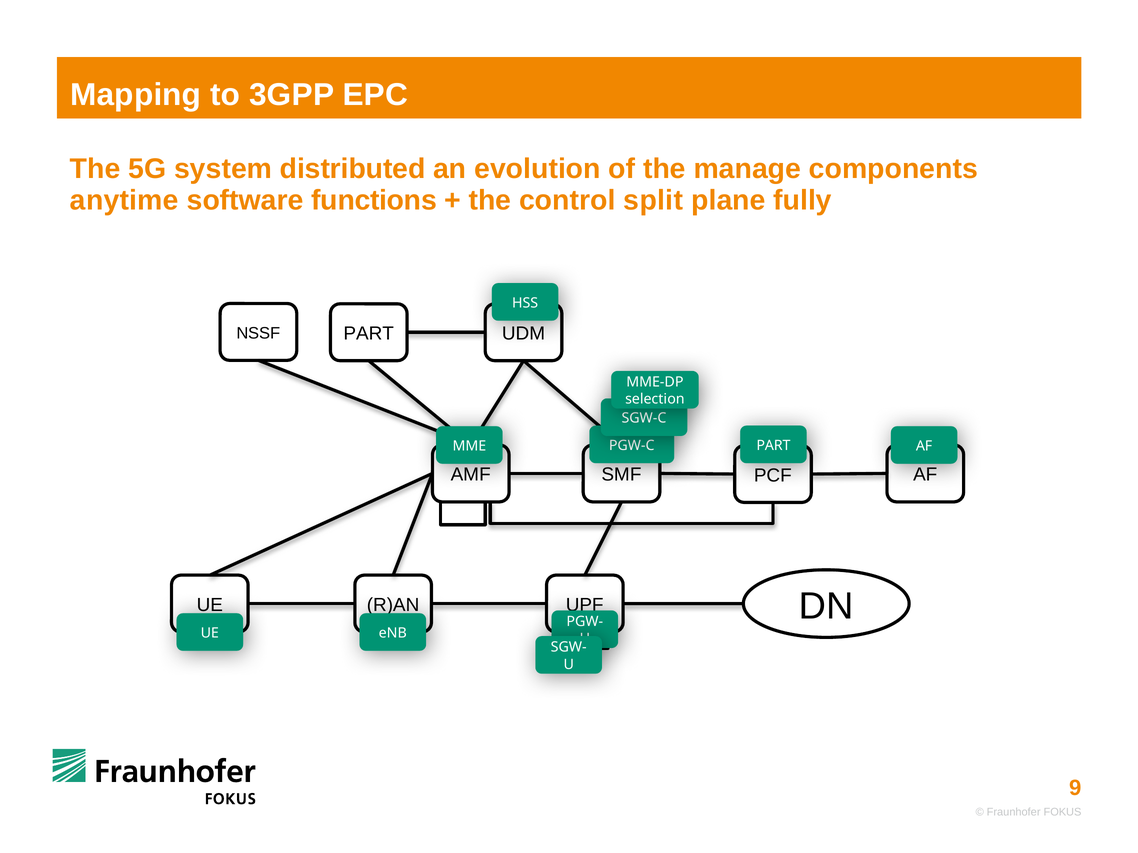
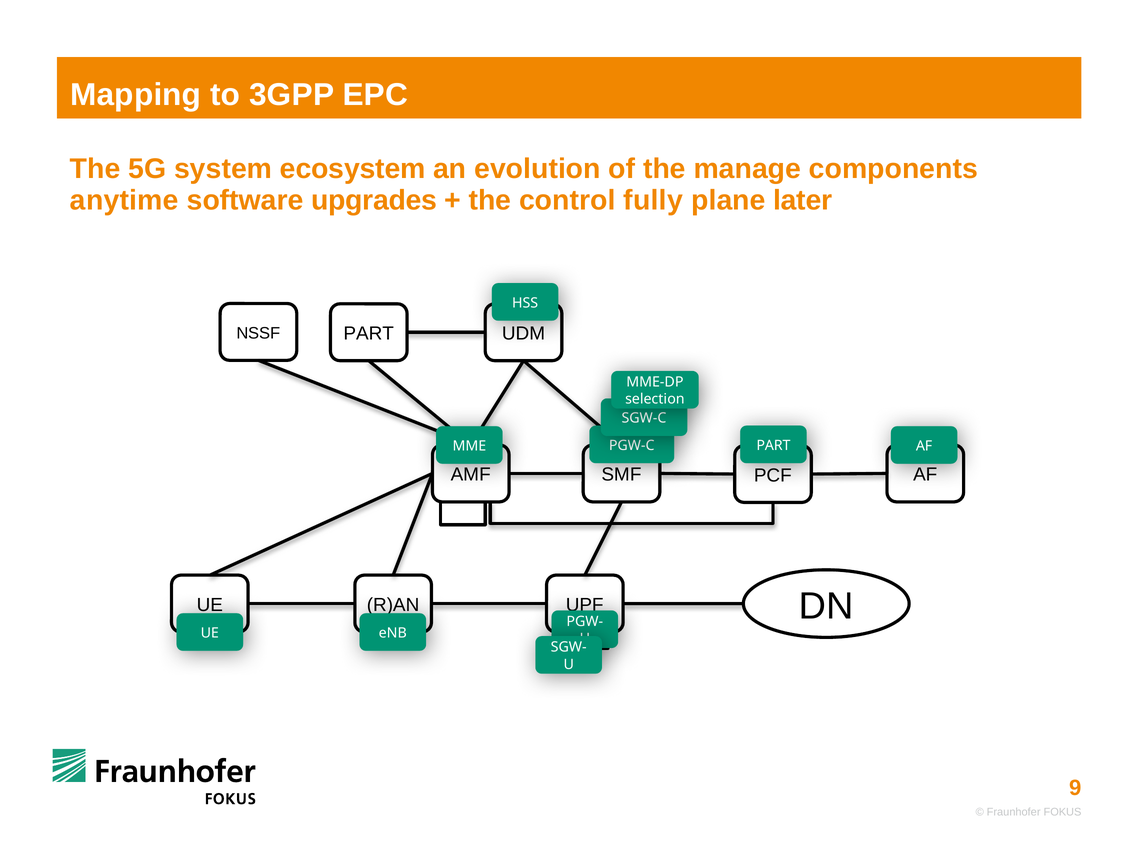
distributed: distributed -> ecosystem (353, 169)
functions: functions -> upgrades (374, 201)
split: split -> fully (653, 201)
fully: fully -> later (803, 201)
